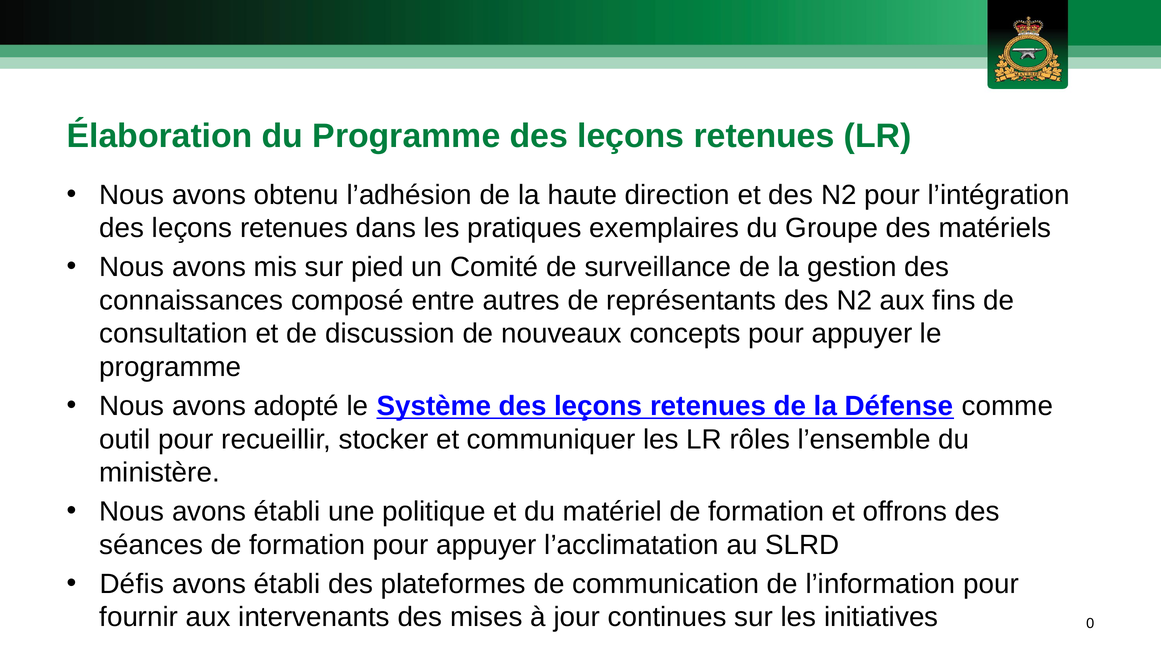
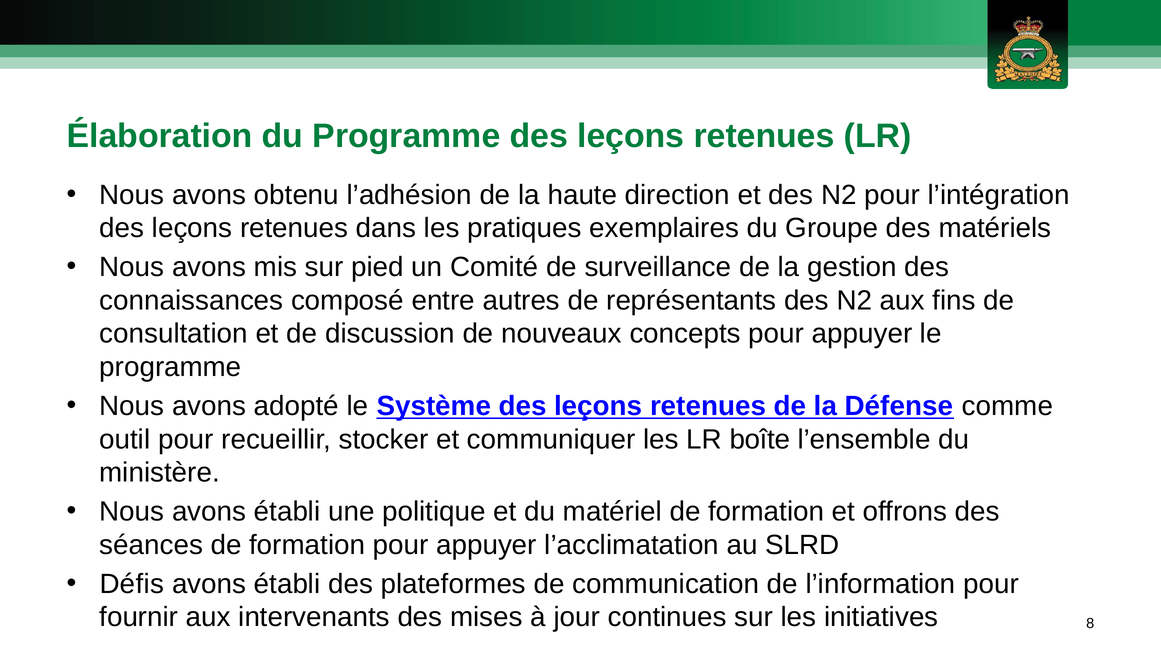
rôles: rôles -> boîte (760, 439)
0: 0 -> 8 (1090, 624)
